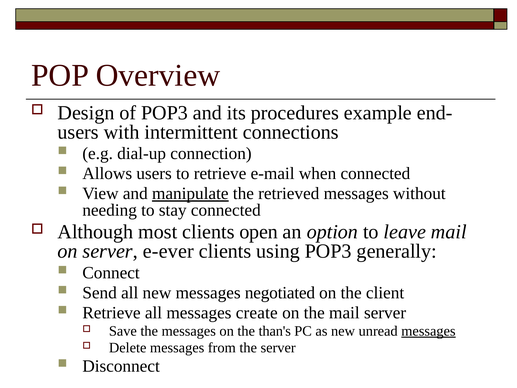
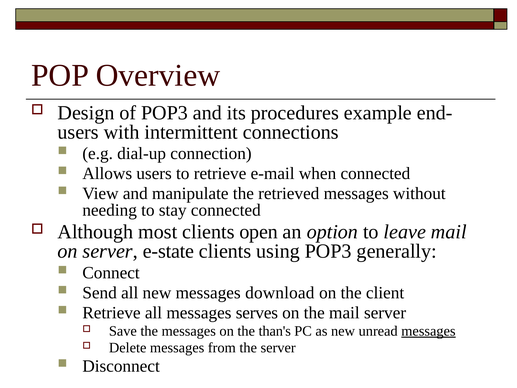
manipulate underline: present -> none (190, 193)
e-ever: e-ever -> e-state (168, 251)
negotiated: negotiated -> download (280, 293)
create: create -> serves (257, 313)
